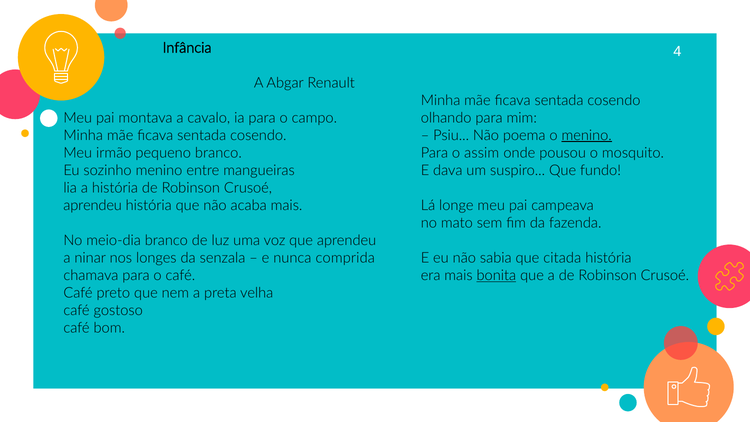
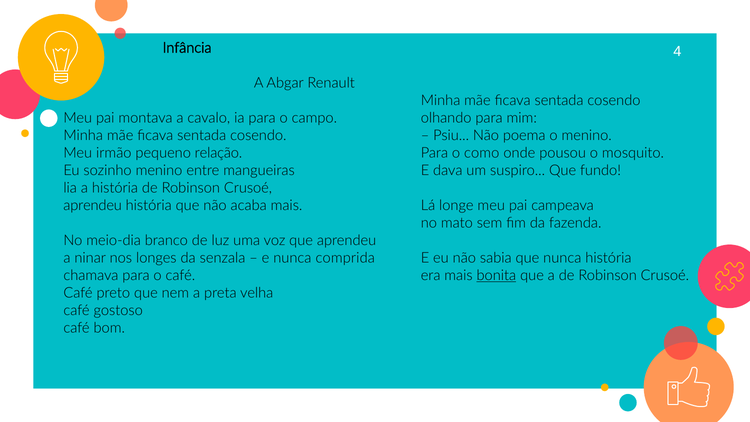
menino underline: present -> none (587, 135)
pequeno branco: branco -> relação (218, 153)
assim: assim -> como (482, 153)
que citada: citada -> nunca (562, 258)
